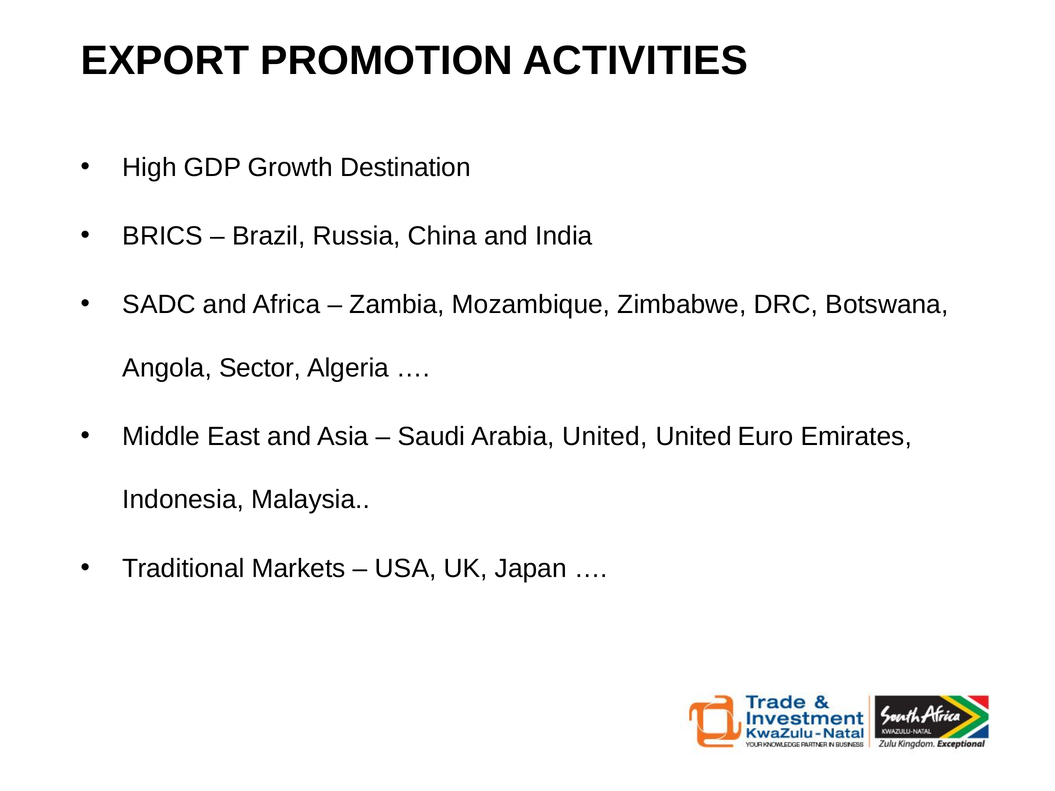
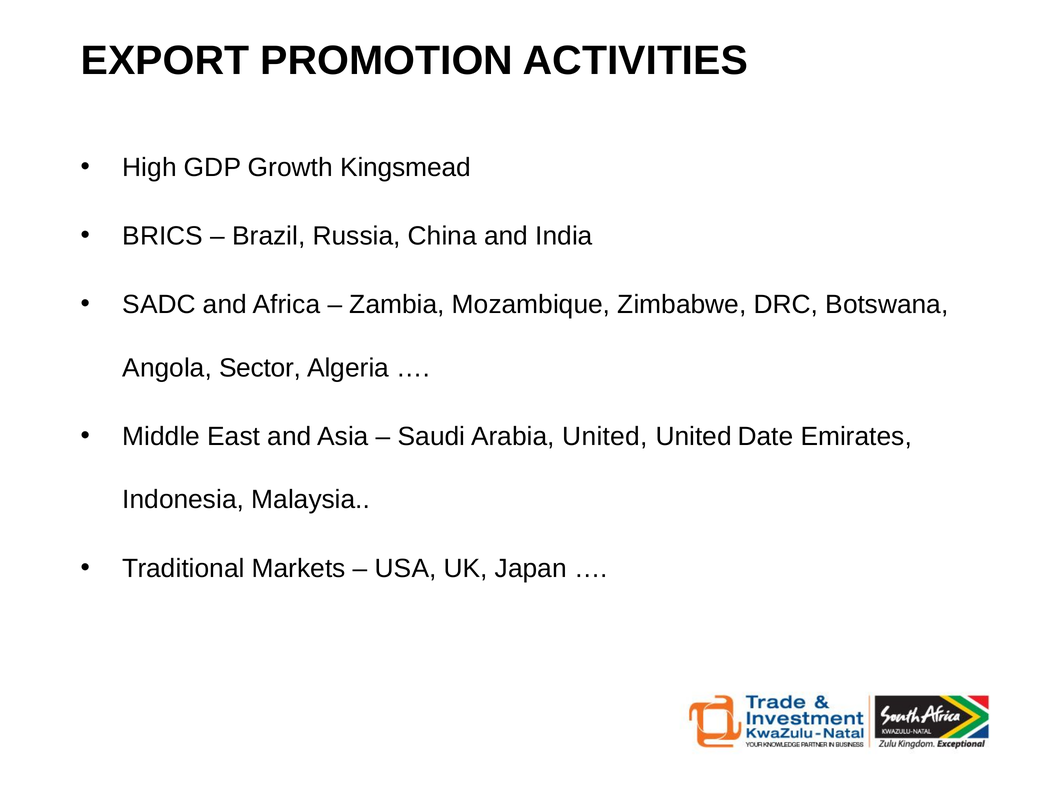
Destination: Destination -> Kingsmead (405, 168)
Euro: Euro -> Date (766, 437)
